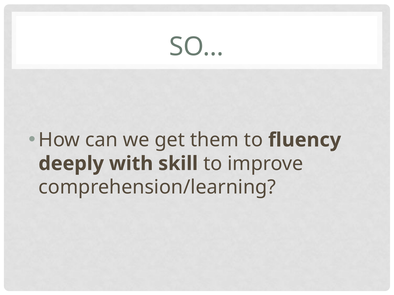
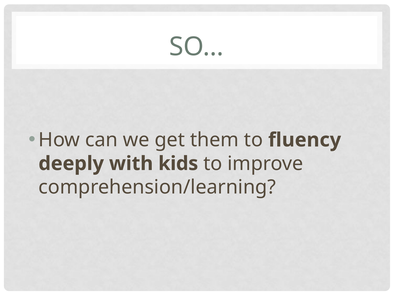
skill: skill -> kids (178, 164)
